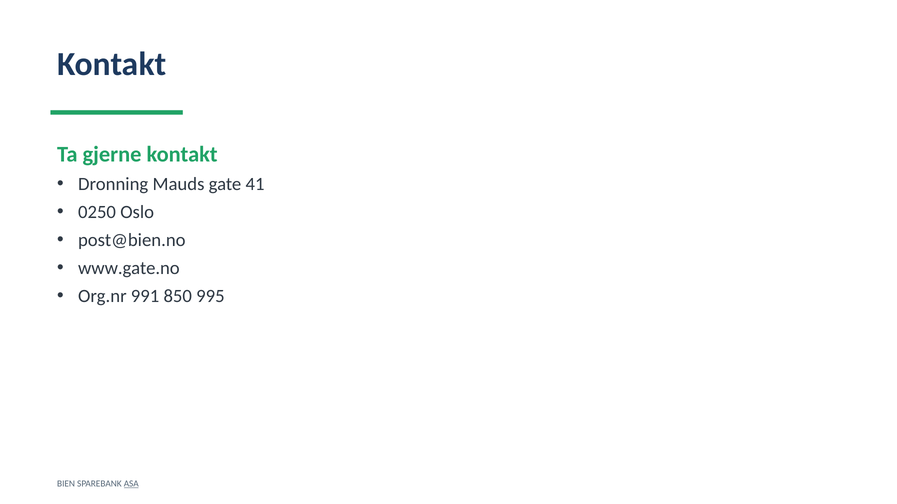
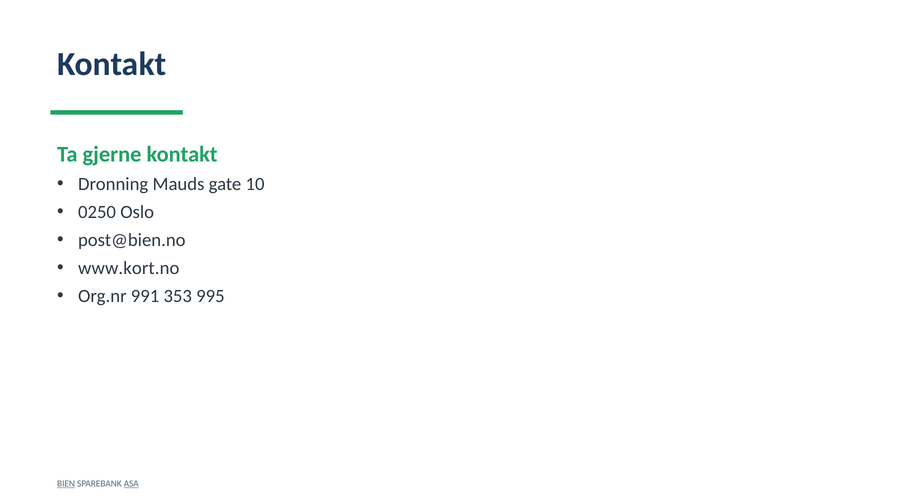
41: 41 -> 10 (255, 184)
www.gate.no: www.gate.no -> www.kort.no (129, 269)
850: 850 -> 353 (178, 297)
BIEN underline: none -> present (66, 484)
